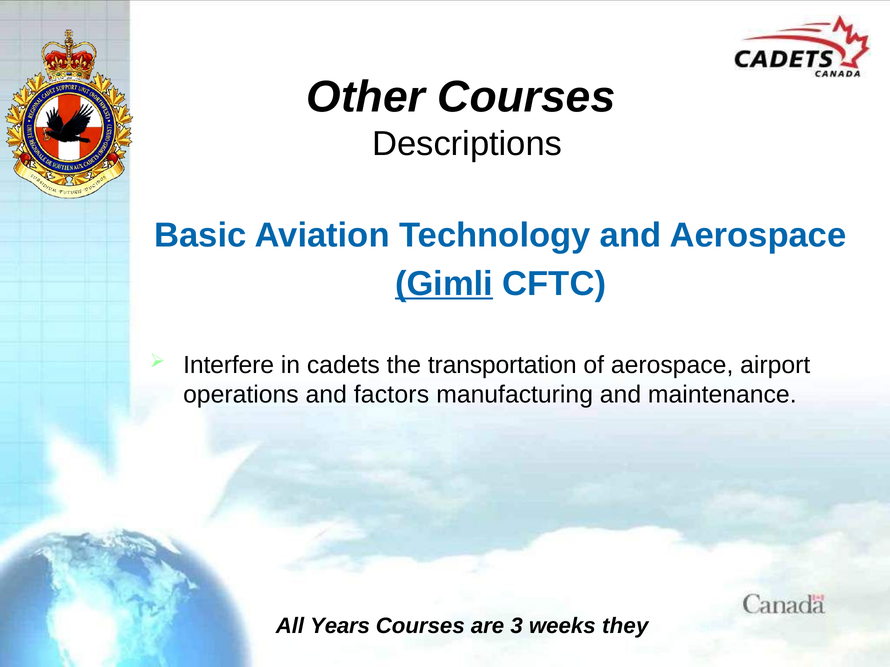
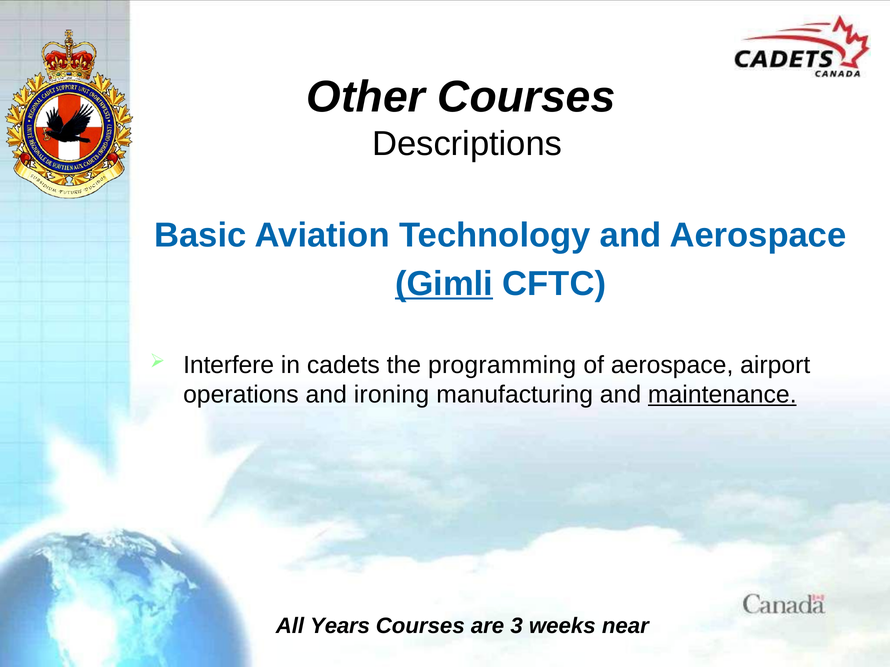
transportation: transportation -> programming (502, 365)
factors: factors -> ironing (391, 395)
maintenance underline: none -> present (722, 395)
they: they -> near (625, 626)
